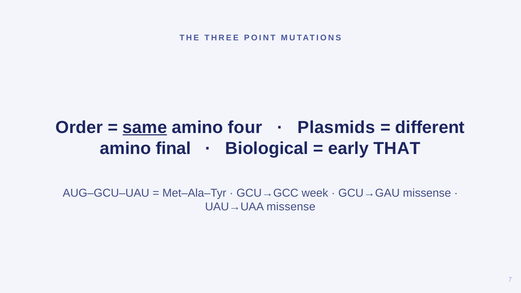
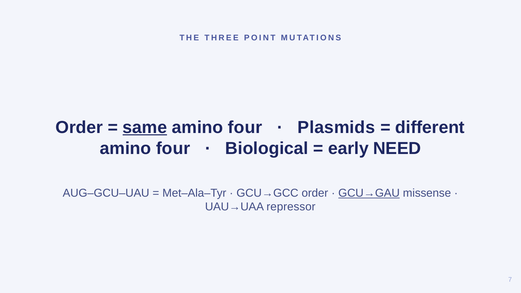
final: final -> four (173, 148)
THAT: THAT -> NEED (397, 148)
GCU→GCC week: week -> order (315, 193)
GCU→GAU underline: none -> present (369, 193)
UAU→UAA missense: missense -> repressor (291, 207)
